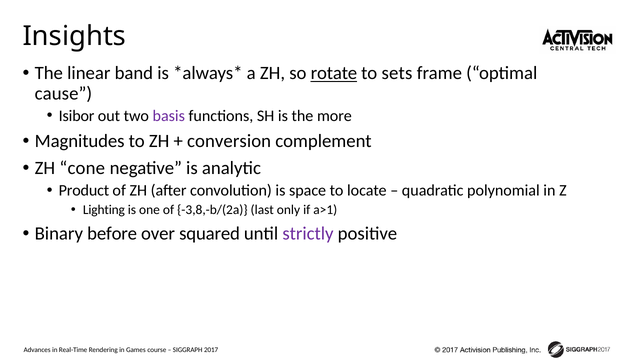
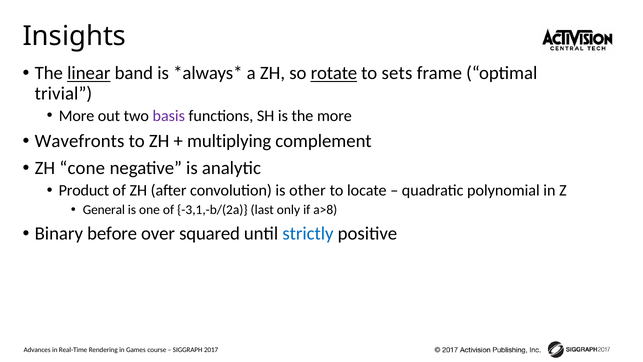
linear underline: none -> present (89, 73)
cause: cause -> trivial (63, 93)
Isibor: Isibor -> More (77, 116)
Magnitudes: Magnitudes -> Wavefronts (80, 141)
conversion: conversion -> multiplying (229, 141)
space: space -> other (307, 190)
Lighting: Lighting -> General (104, 209)
-3,8,-b/(2a: -3,8,-b/(2a -> -3,1,-b/(2a (212, 209)
a>1: a>1 -> a>8 (325, 209)
strictly colour: purple -> blue (308, 234)
